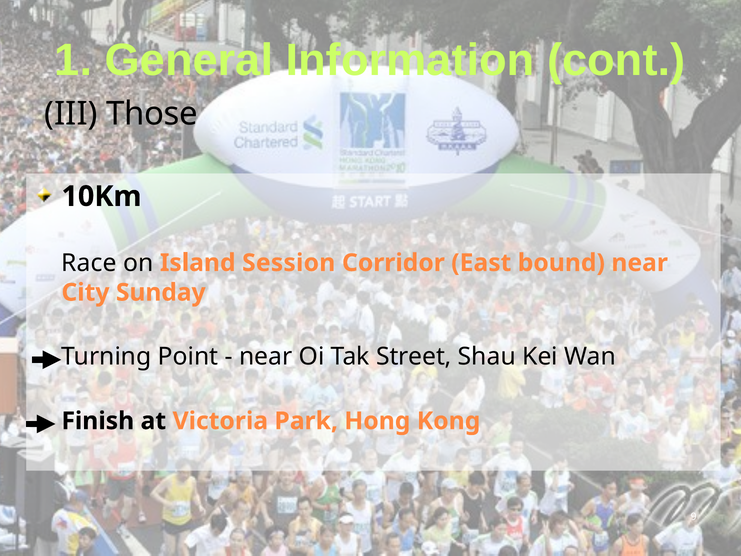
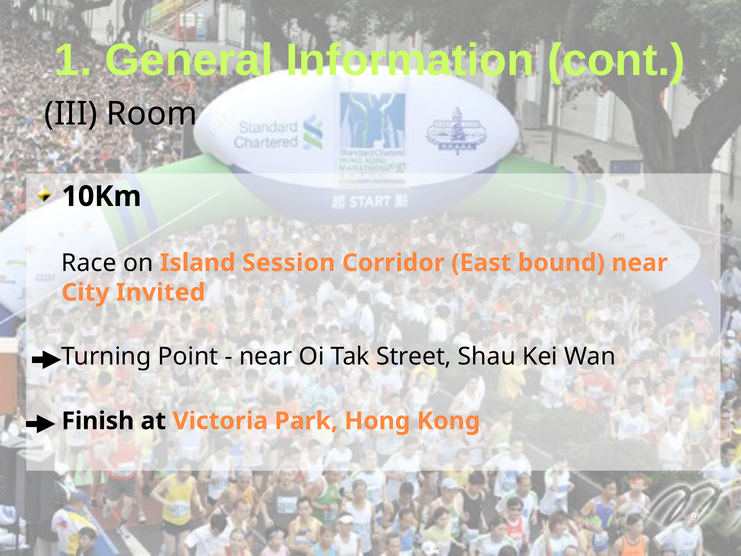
Those: Those -> Room (152, 114)
Sunday: Sunday -> Invited (161, 292)
